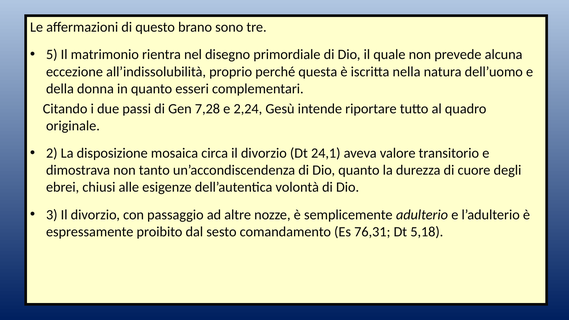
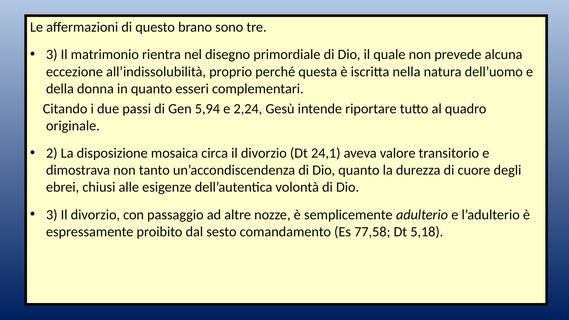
5: 5 -> 3 (52, 55)
7,28: 7,28 -> 5,94 (207, 109)
76,31: 76,31 -> 77,58 (372, 232)
